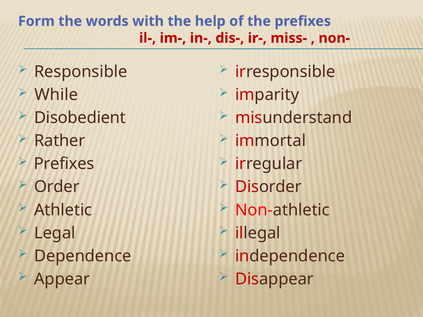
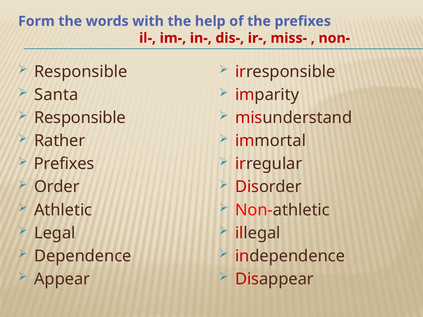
While: While -> Santa (56, 95)
Disobedient: Disobedient -> Responsible (80, 118)
